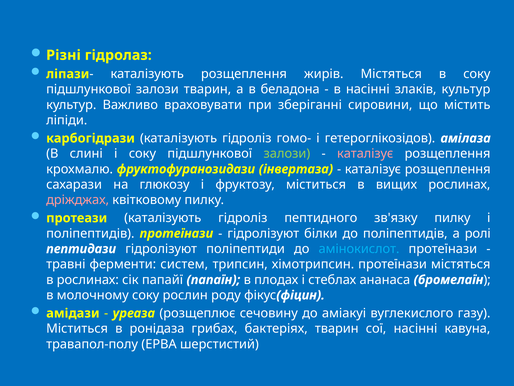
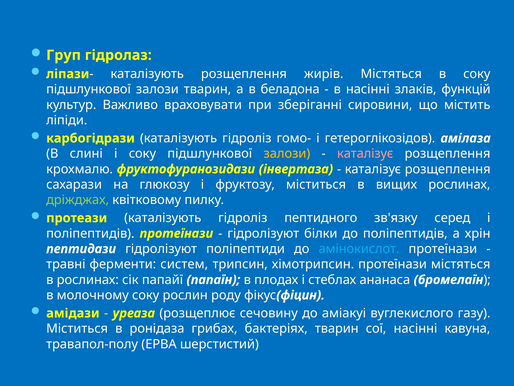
Різні: Різні -> Груп (64, 55)
злаків культур: культур -> функцій (466, 89)
залози colour: light green -> yellow (287, 154)
дріжджах colour: pink -> light green (78, 200)
зв'язку пилку: пилку -> серед (452, 218)
ролі: ролі -> хрін (478, 233)
